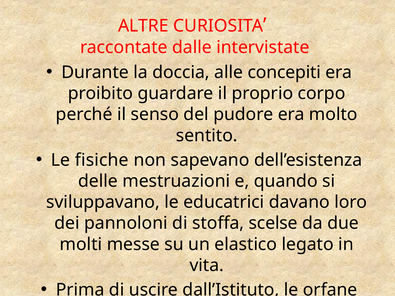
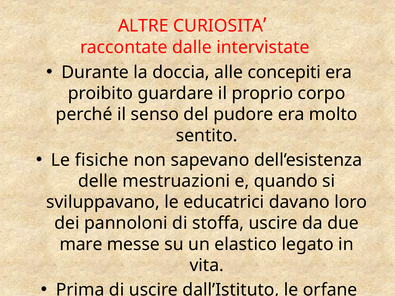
stoffa scelse: scelse -> uscire (273, 223)
molti: molti -> mare (81, 244)
